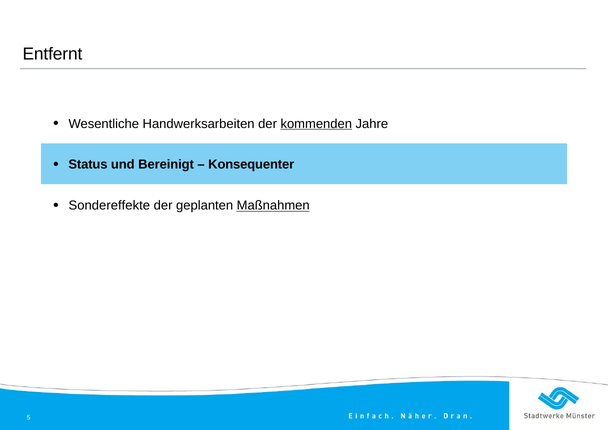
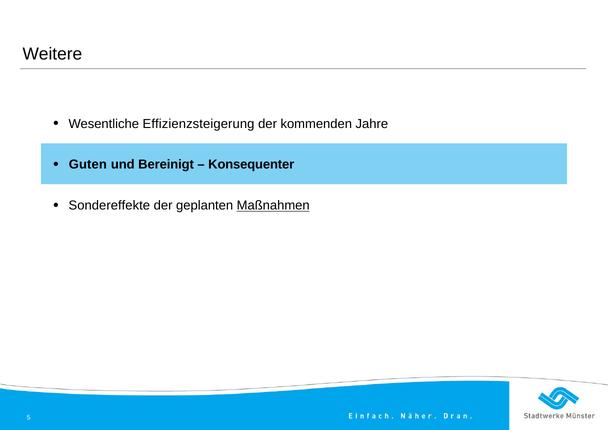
Entfernt: Entfernt -> Weitere (52, 54)
Handwerksarbeiten: Handwerksarbeiten -> Effizienzsteigerung (199, 124)
kommenden underline: present -> none (316, 124)
Status: Status -> Guten (88, 165)
